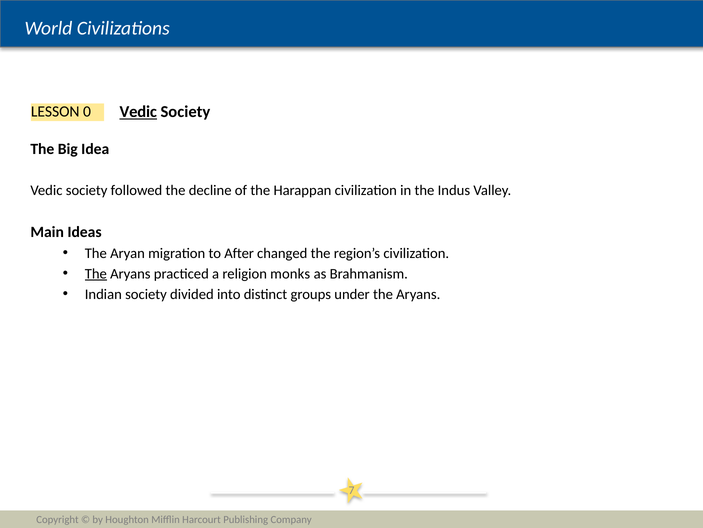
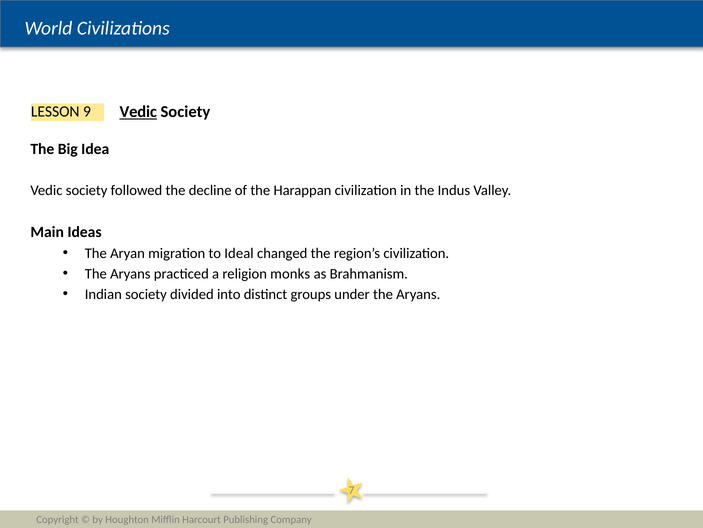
0: 0 -> 9 (87, 111)
After: After -> Ideal (239, 253)
The underline: present -> none (96, 273)
